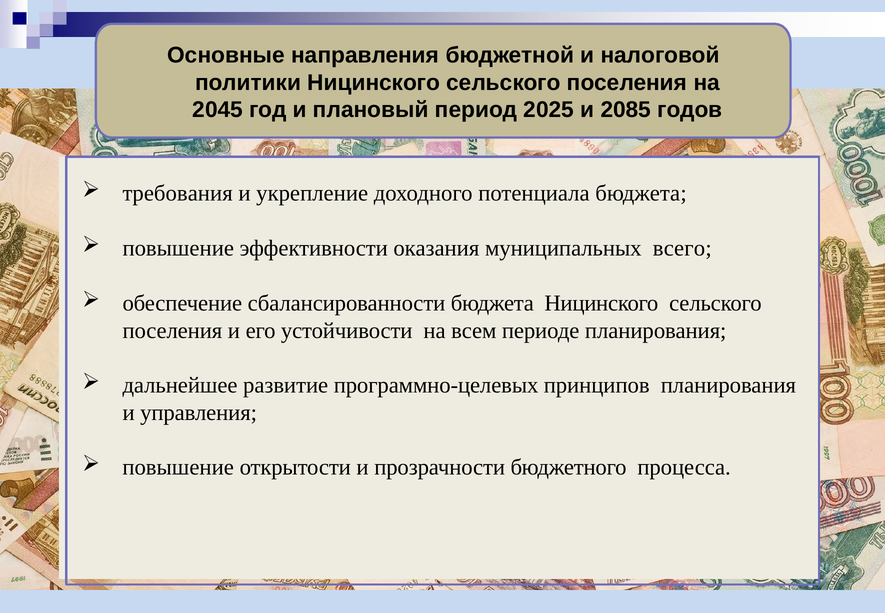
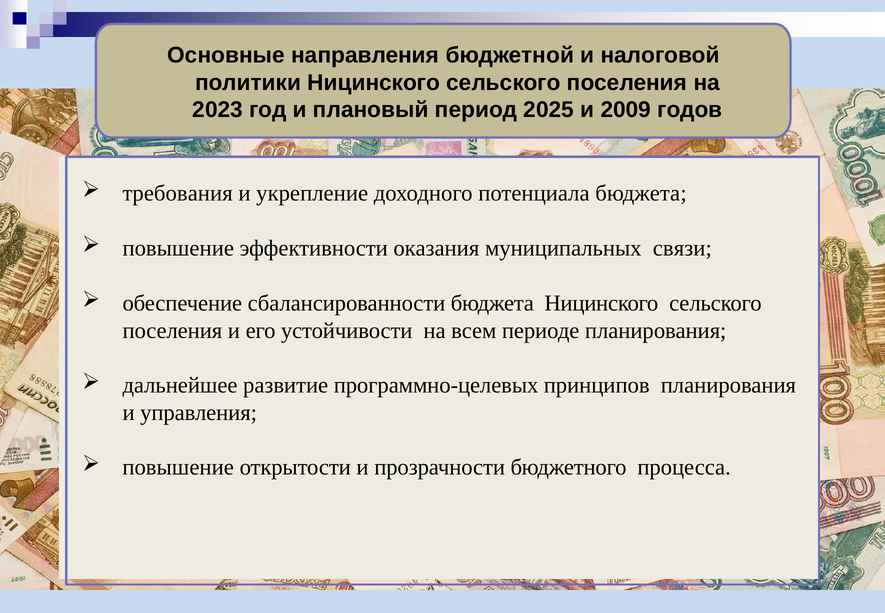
2045: 2045 -> 2023 (218, 110)
2085: 2085 -> 2009 (626, 110)
всего: всего -> связи (682, 248)
